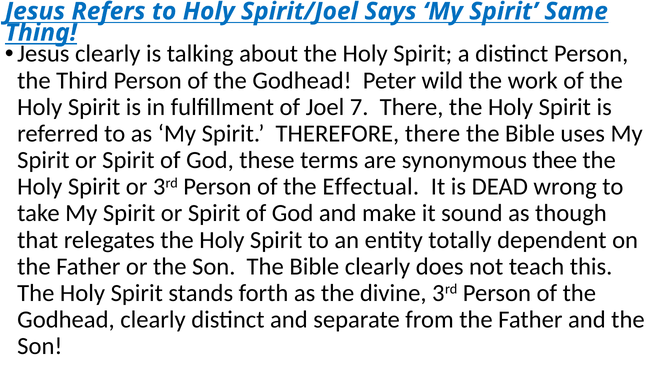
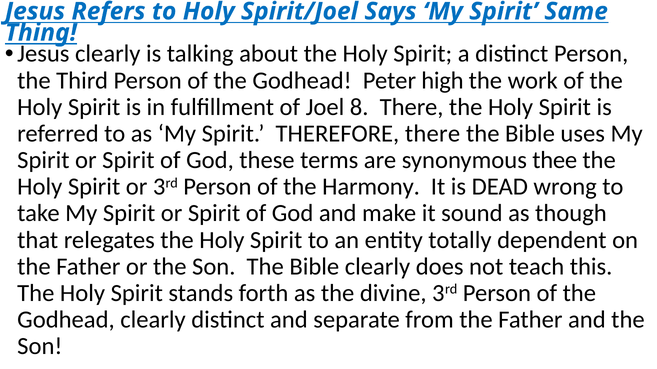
wild: wild -> high (442, 81)
7: 7 -> 8 (359, 107)
Effectual: Effectual -> Harmony (371, 187)
